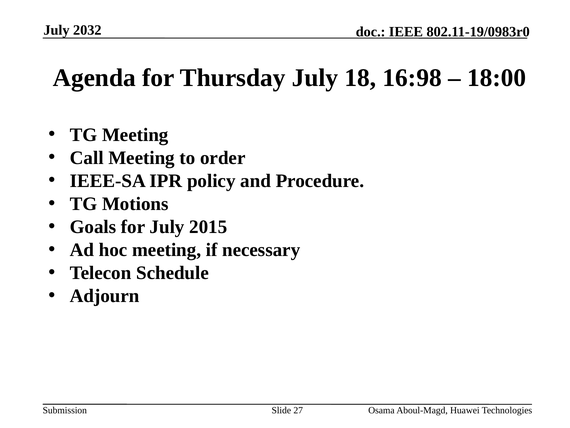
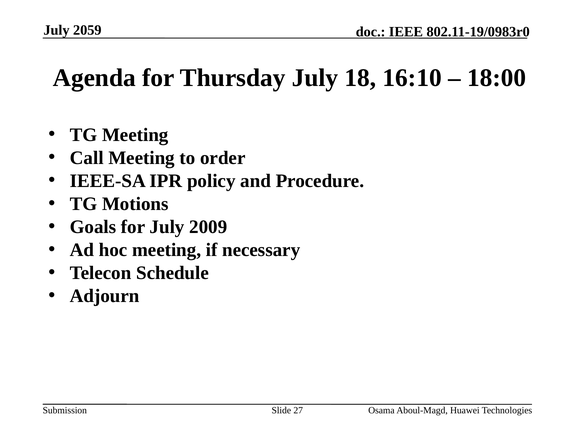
2032: 2032 -> 2059 (87, 30)
16:98: 16:98 -> 16:10 (412, 78)
2015: 2015 -> 2009 (208, 227)
